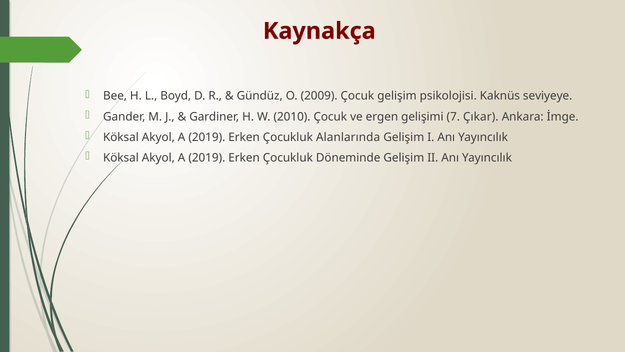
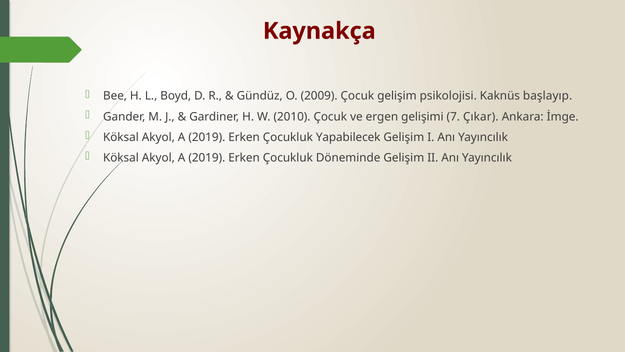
seviyeye: seviyeye -> başlayıp (548, 96)
Alanlarında: Alanlarında -> Yapabilecek (348, 137)
